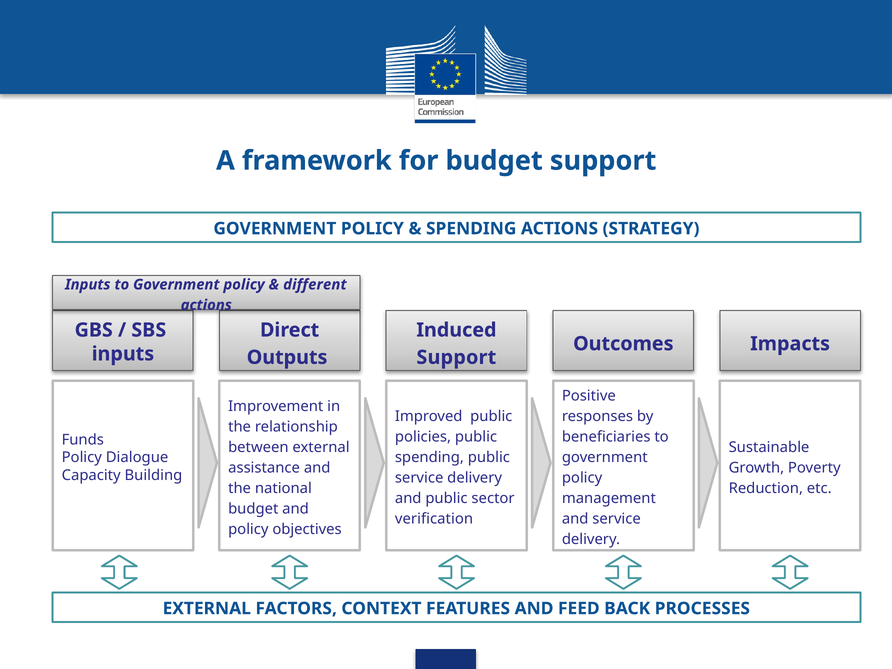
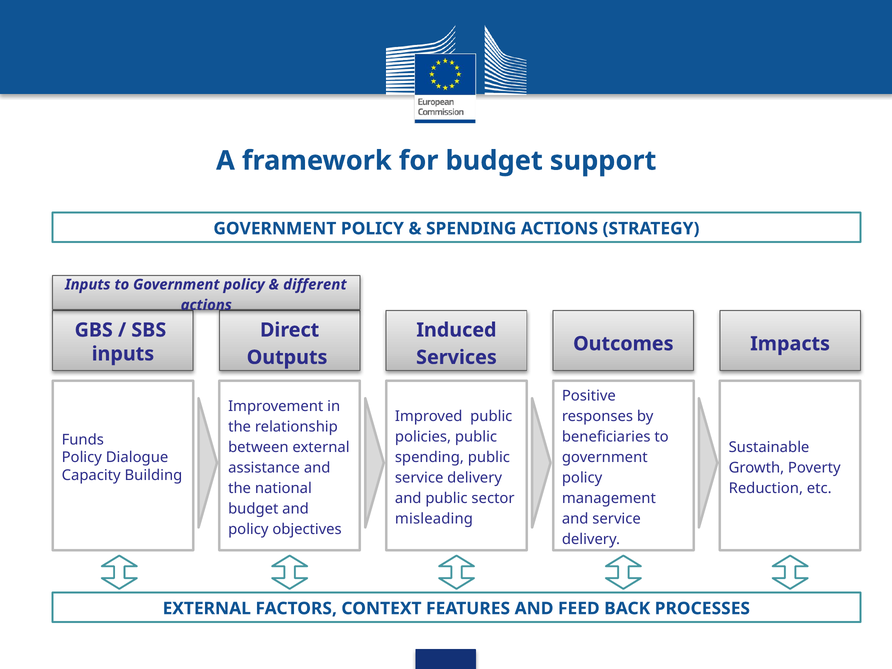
Support: Support -> Services (456, 357)
verification: verification -> misleading (434, 519)
